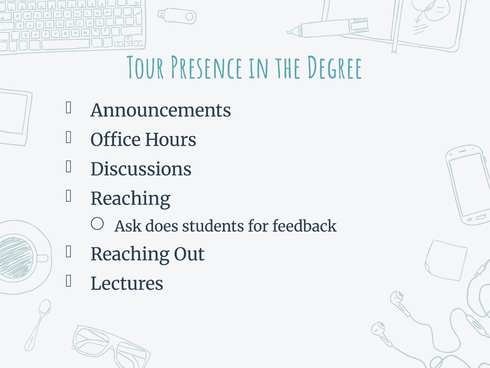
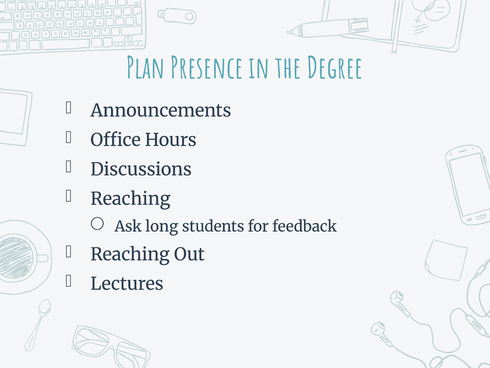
Tour: Tour -> Plan (146, 68)
does: does -> long (162, 226)
